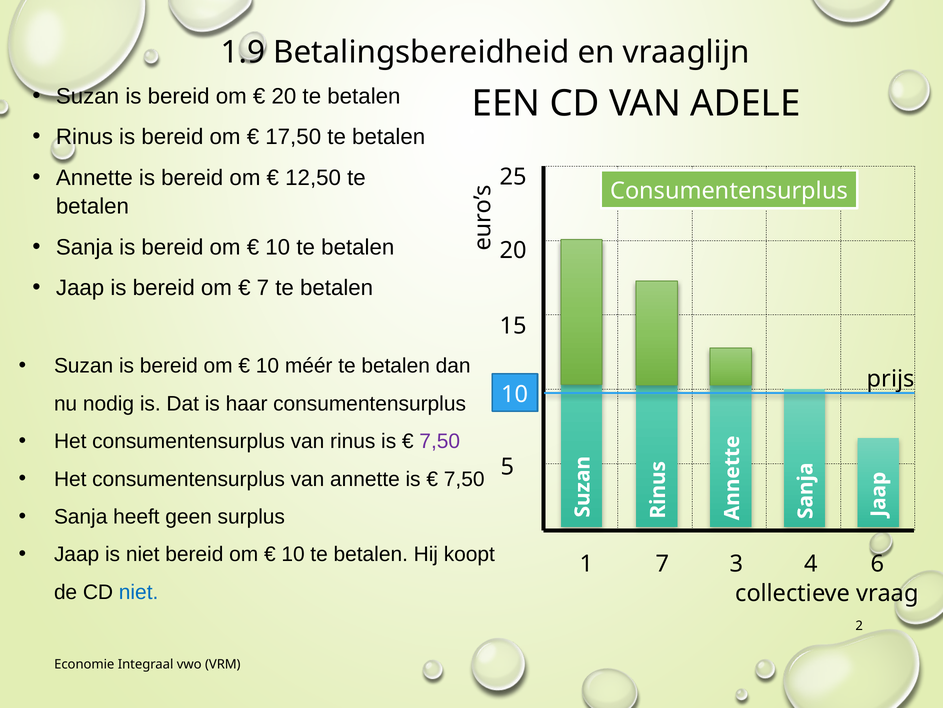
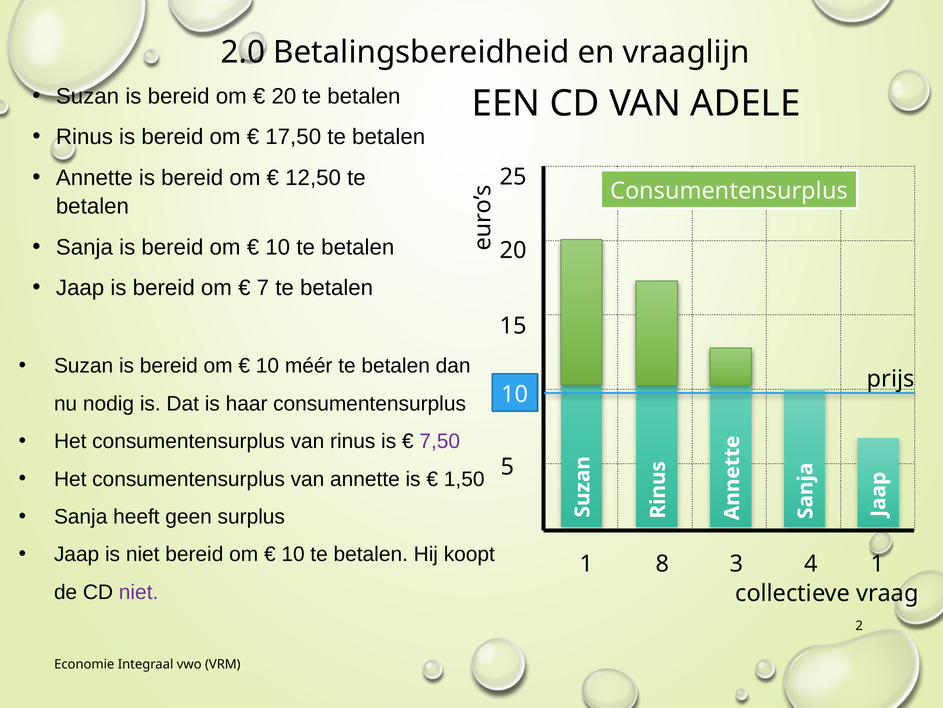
1.9: 1.9 -> 2.0 (243, 53)
7,50: 7,50 -> 1,50 (464, 479)
1 7: 7 -> 8 (662, 563)
4 6: 6 -> 1 (878, 563)
niet colour: blue -> purple (139, 592)
